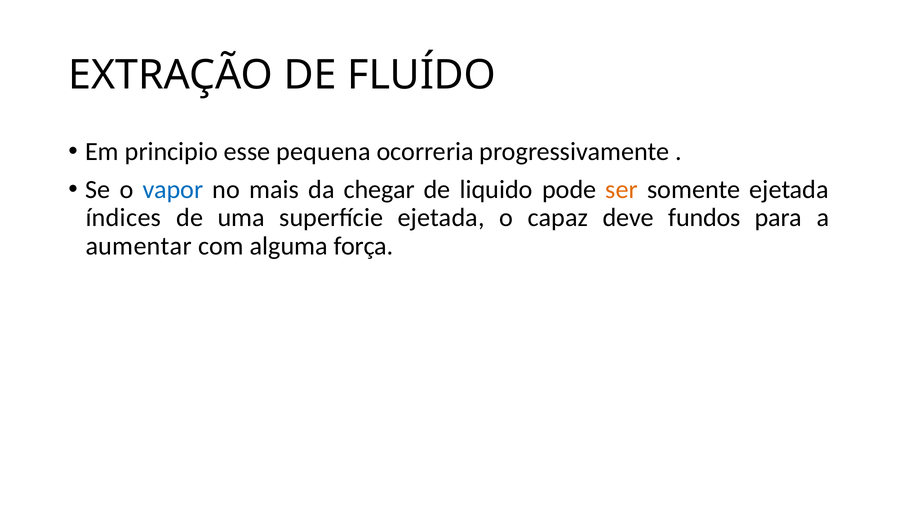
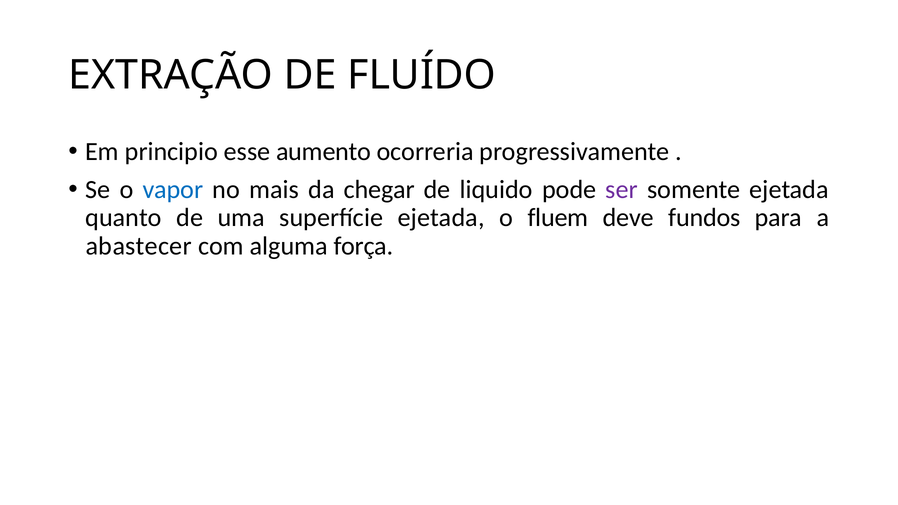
pequena: pequena -> aumento (324, 152)
ser colour: orange -> purple (622, 189)
índices: índices -> quanto (124, 218)
capaz: capaz -> fluem (558, 218)
aumentar: aumentar -> abastecer (139, 246)
